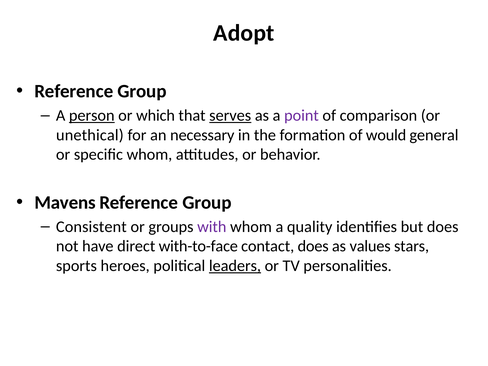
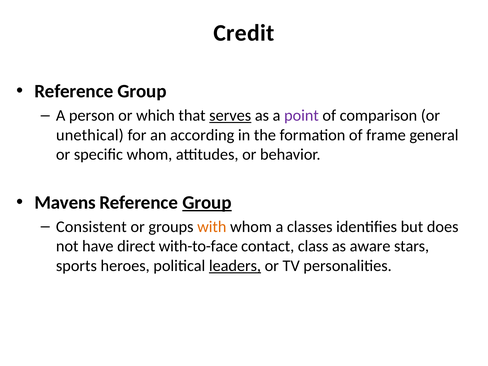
Adopt: Adopt -> Credit (244, 33)
person underline: present -> none (92, 116)
necessary: necessary -> according (202, 135)
would: would -> frame (386, 135)
Group underline: none -> present (207, 202)
with colour: purple -> orange (212, 227)
quality: quality -> classes (310, 227)
contact does: does -> class (313, 246)
values: values -> aware (370, 246)
